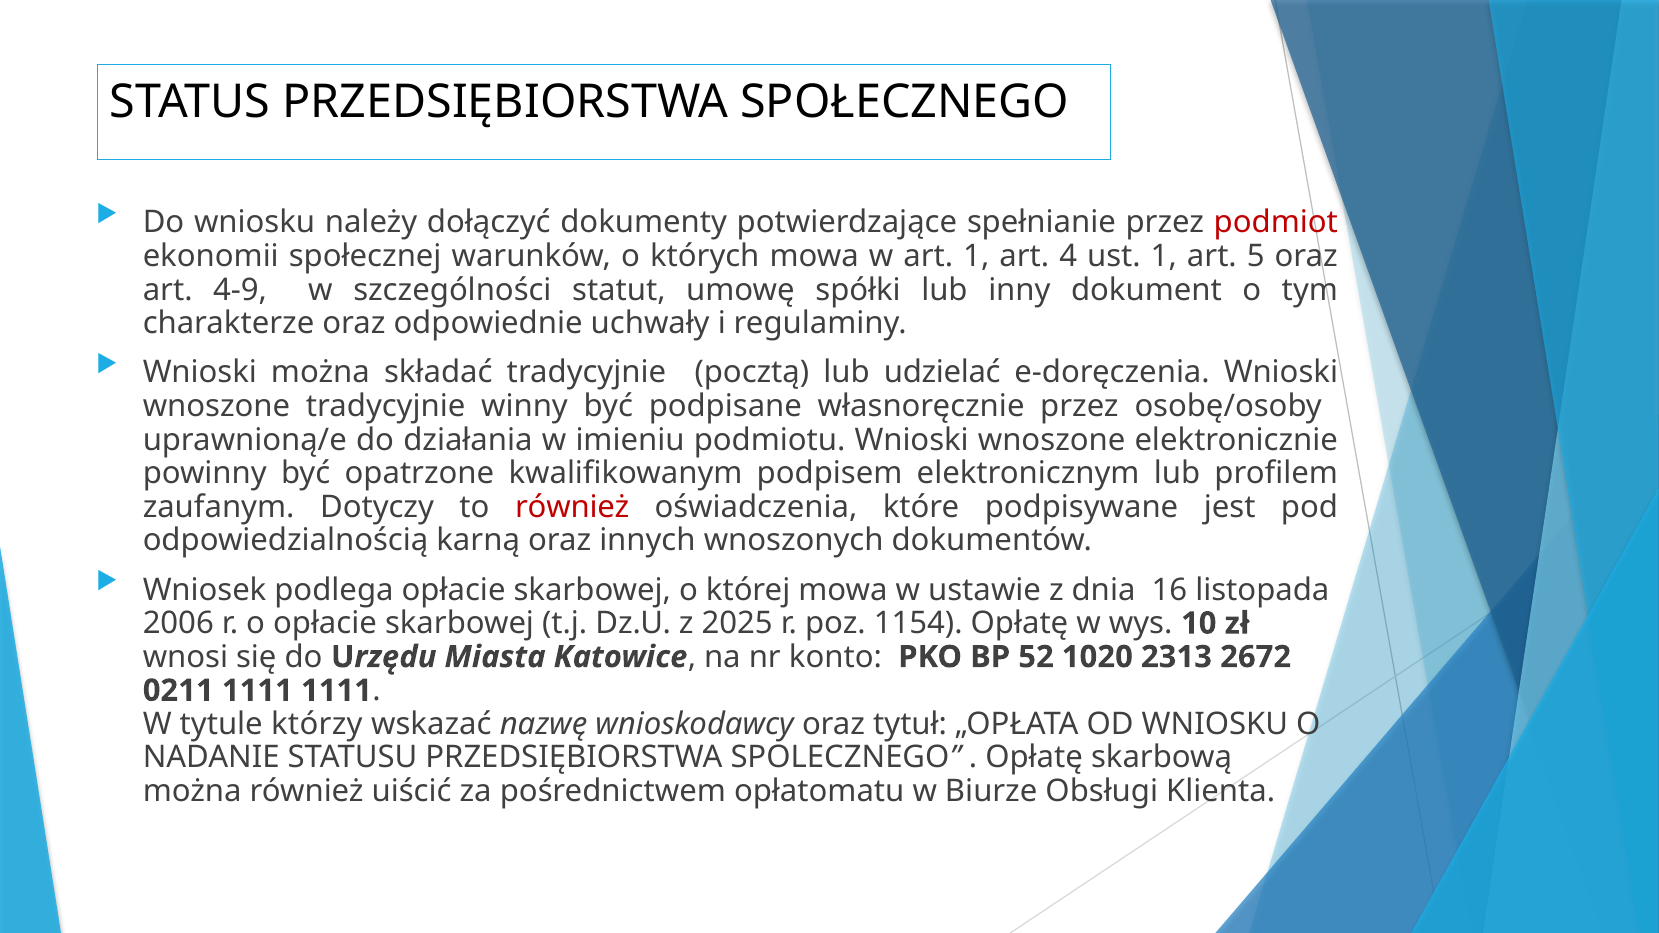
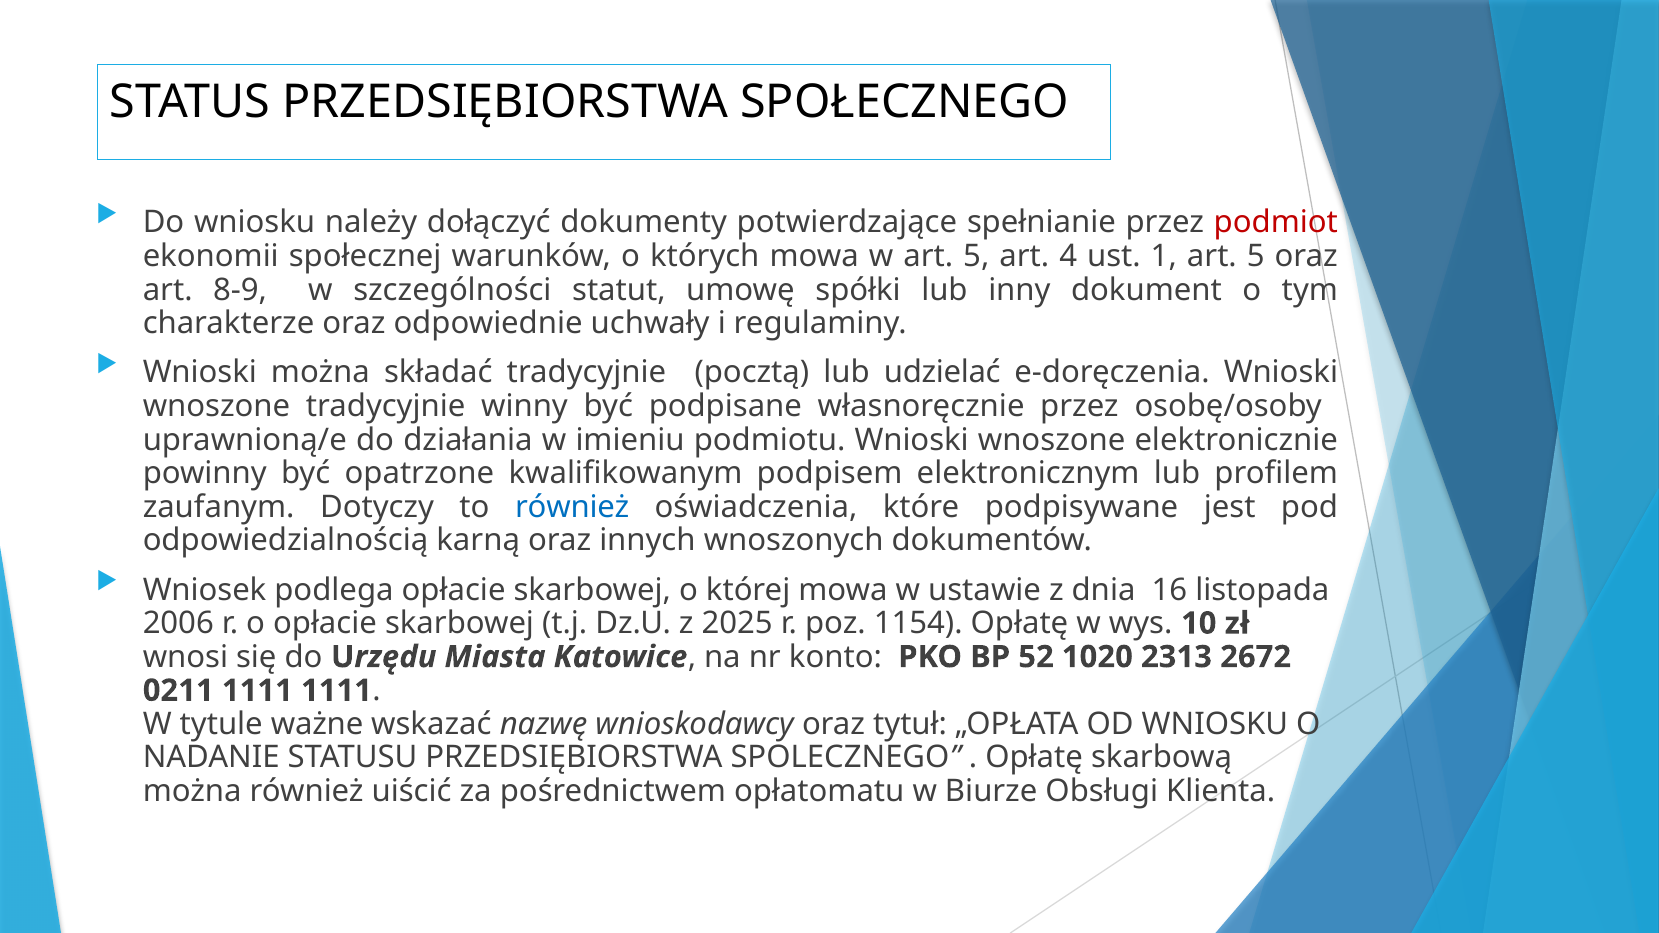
w art 1: 1 -> 5 (976, 256)
4-9: 4-9 -> 8-9 (240, 290)
również colour: red -> blue (572, 507)
którzy: którzy -> ważne (317, 724)
